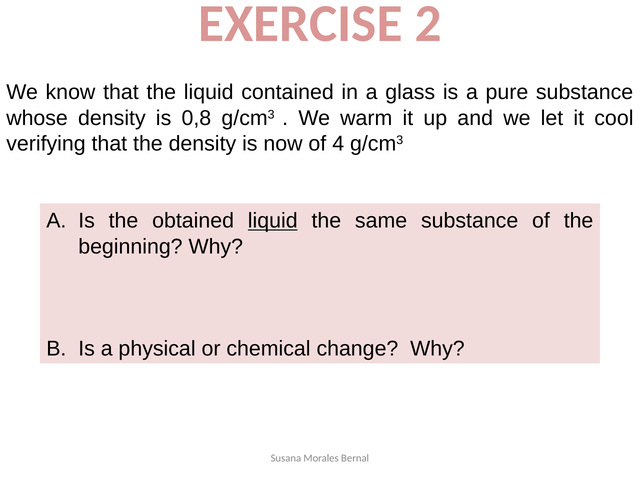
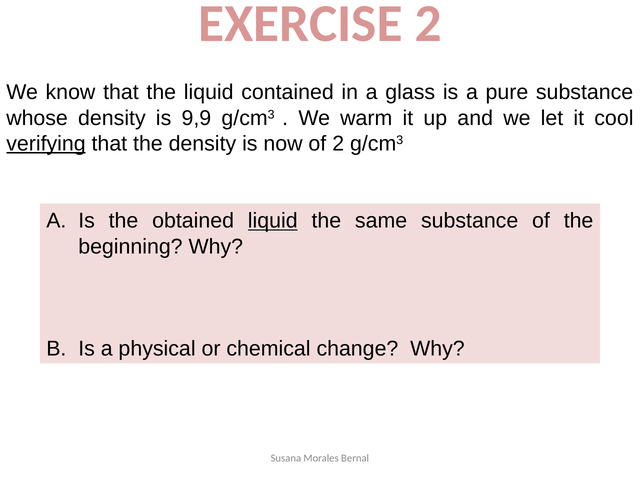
0,8: 0,8 -> 9,9 (196, 118)
verifying underline: none -> present (46, 144)
of 4: 4 -> 2 (338, 144)
